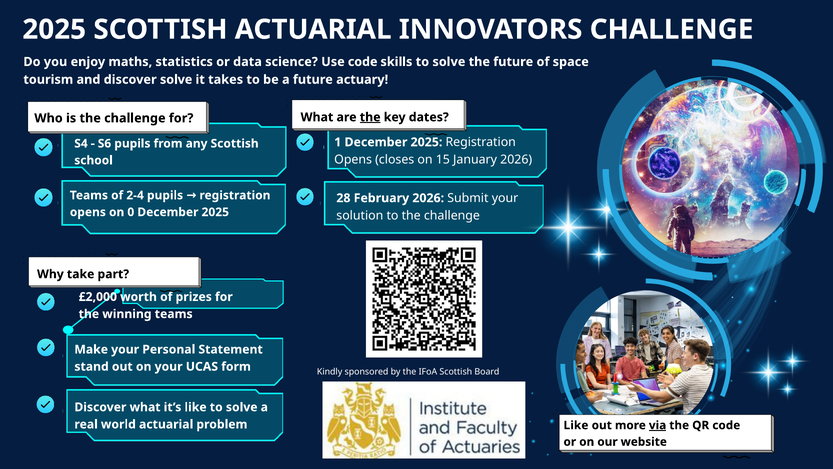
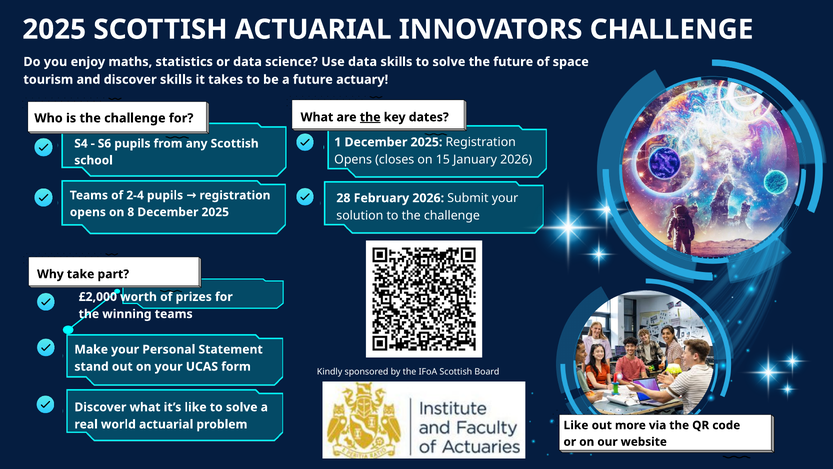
Use code: code -> data (363, 62)
discover solve: solve -> skills (176, 80)
0: 0 -> 8 (131, 212)
via underline: present -> none (658, 425)
